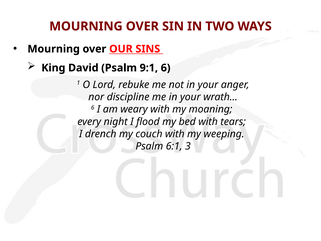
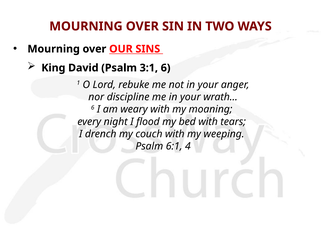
9:1: 9:1 -> 3:1 (149, 68)
3: 3 -> 4 (188, 146)
